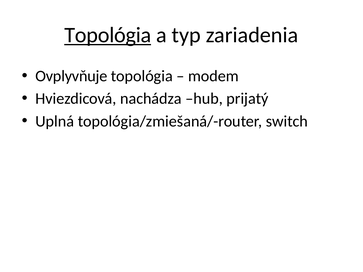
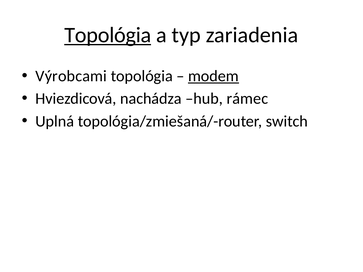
Ovplyvňuje: Ovplyvňuje -> Výrobcami (71, 76)
modem underline: none -> present (213, 76)
prijatý: prijatý -> rámec (247, 99)
